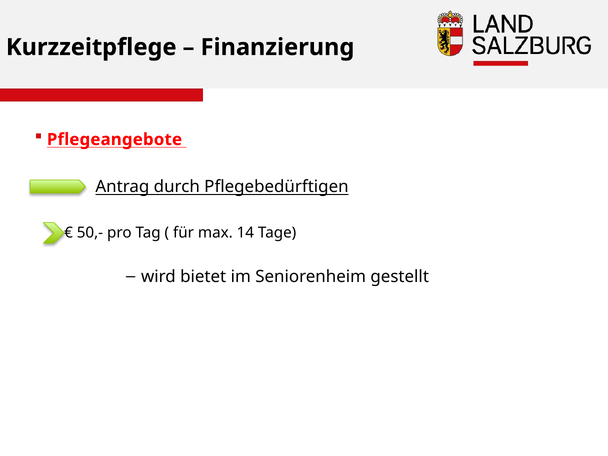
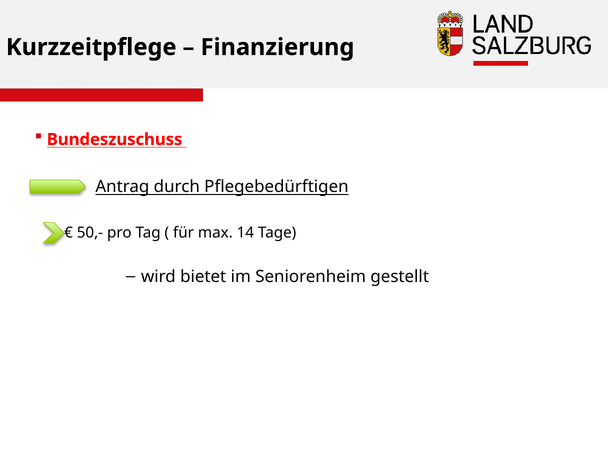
Pflegeangebote: Pflegeangebote -> Bundeszuschuss (115, 140)
